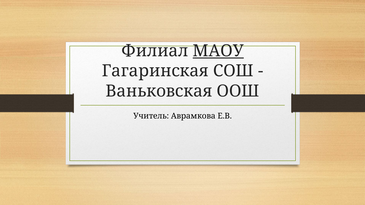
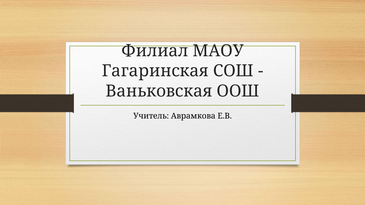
МАОУ underline: present -> none (218, 51)
